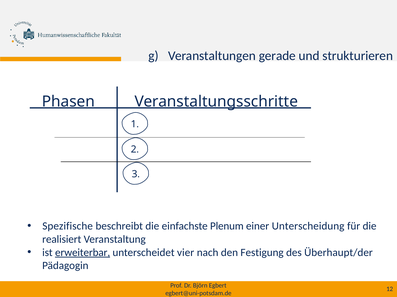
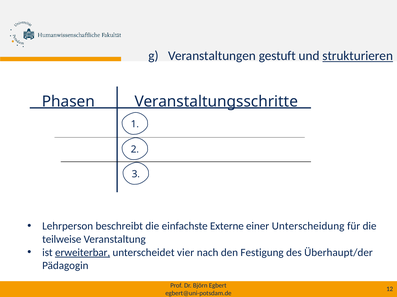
gerade: gerade -> gestuft (277, 56)
strukturieren underline: none -> present (358, 56)
Spezifische: Spezifische -> Lehrperson (68, 227)
Plenum: Plenum -> Externe (227, 227)
realisiert: realisiert -> teilweise (62, 240)
